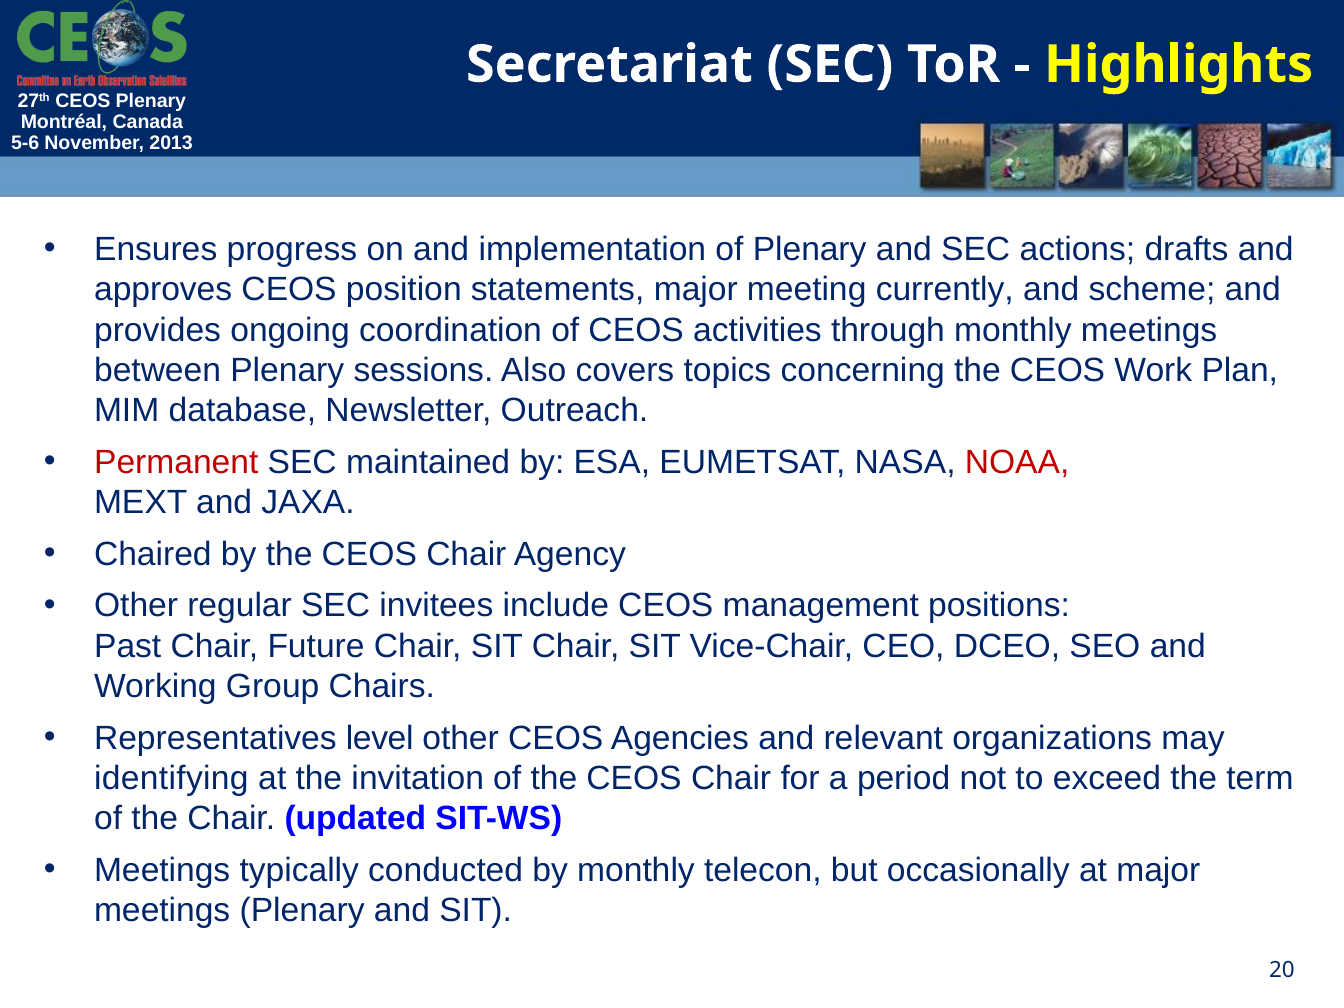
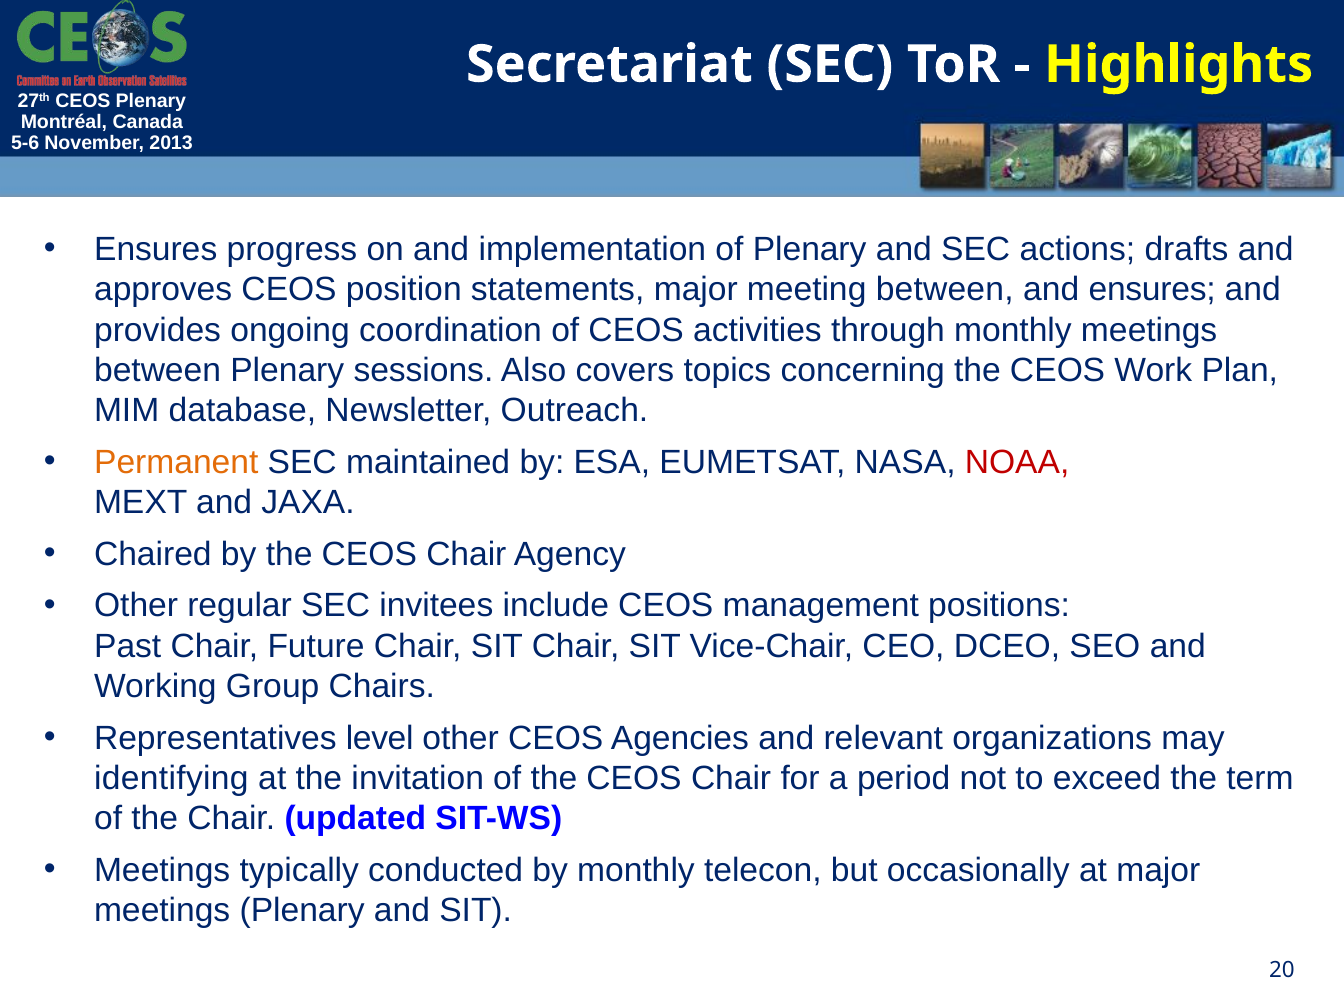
meeting currently: currently -> between (945, 290)
and scheme: scheme -> ensures (1152, 290)
Permanent colour: red -> orange (176, 462)
